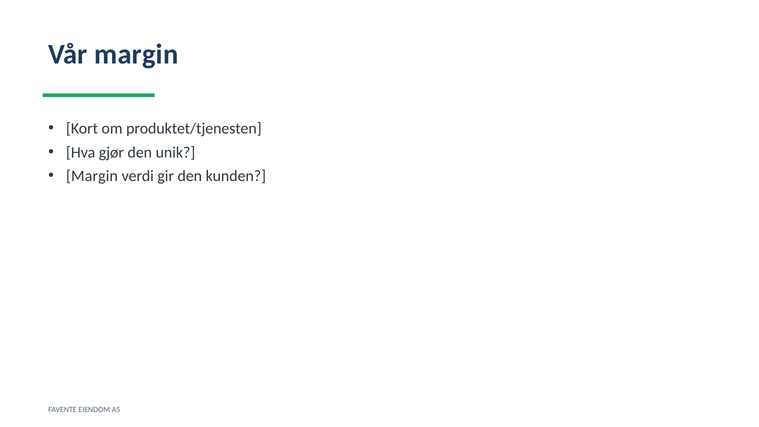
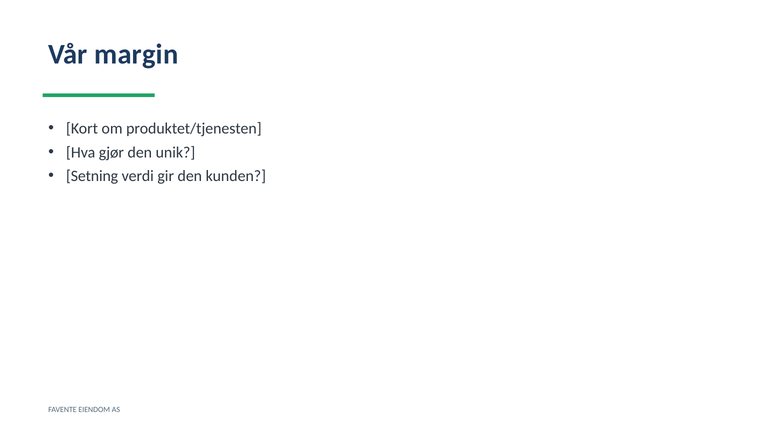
Margin: Margin -> Setning (92, 176)
